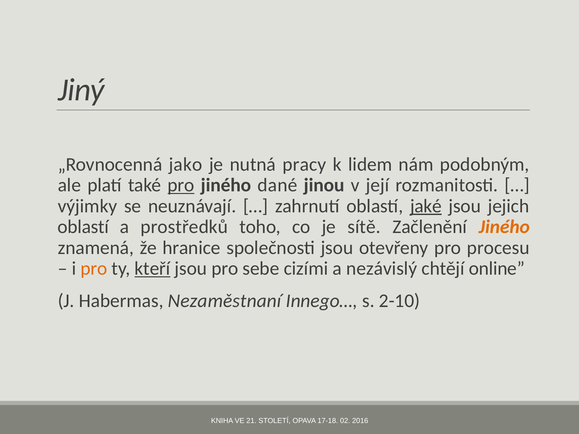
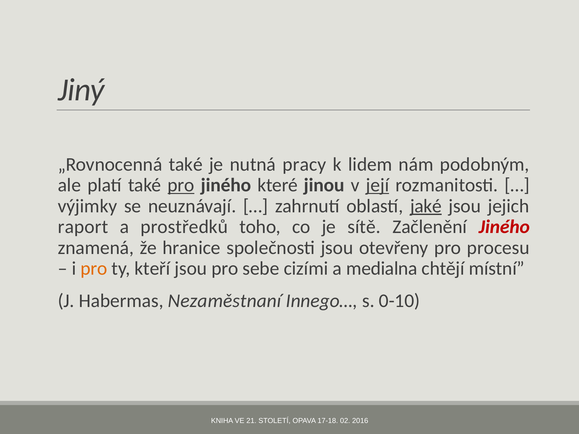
„Rovnocenná jako: jako -> také (186, 165)
dané: dané -> které (278, 185)
její underline: none -> present (378, 185)
oblastí: oblastí -> raport (83, 227)
Jiného colour: orange -> red (504, 227)
kteří underline: present -> none (152, 269)
nezávislý: nezávislý -> medialna (382, 269)
online: online -> místní (497, 269)
2-10: 2-10 -> 0-10 (399, 301)
